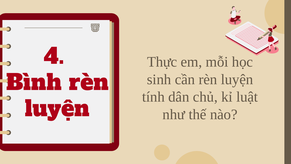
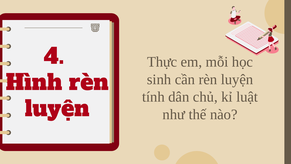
Bình: Bình -> Hình (34, 83)
